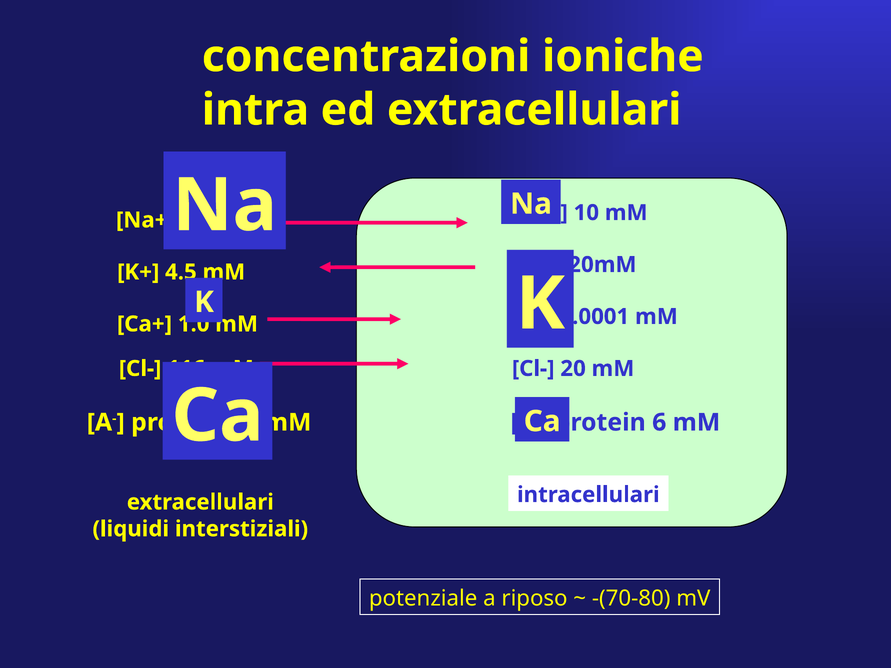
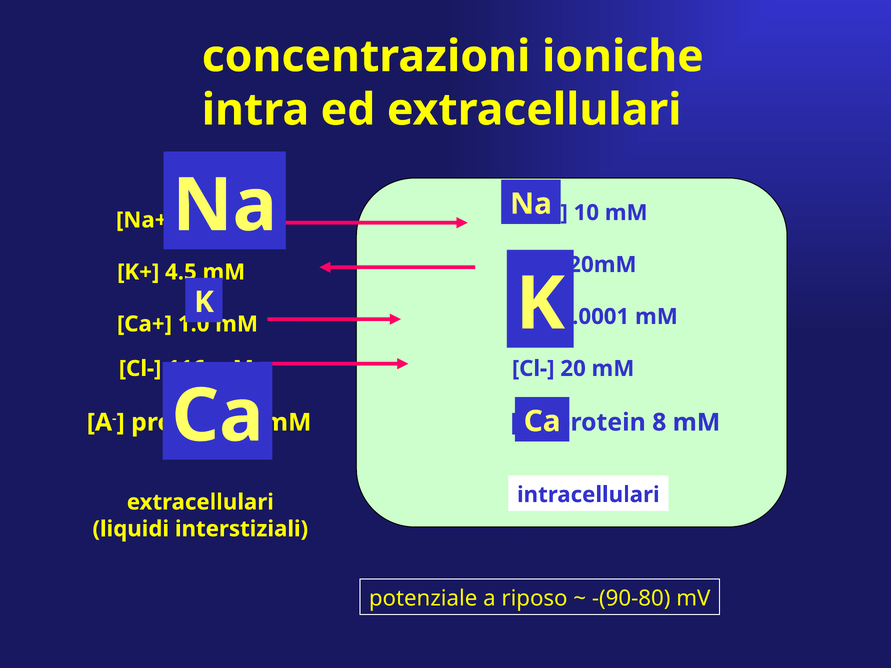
6: 6 -> 8 (659, 423)
-(70-80: -(70-80 -> -(90-80 (631, 598)
